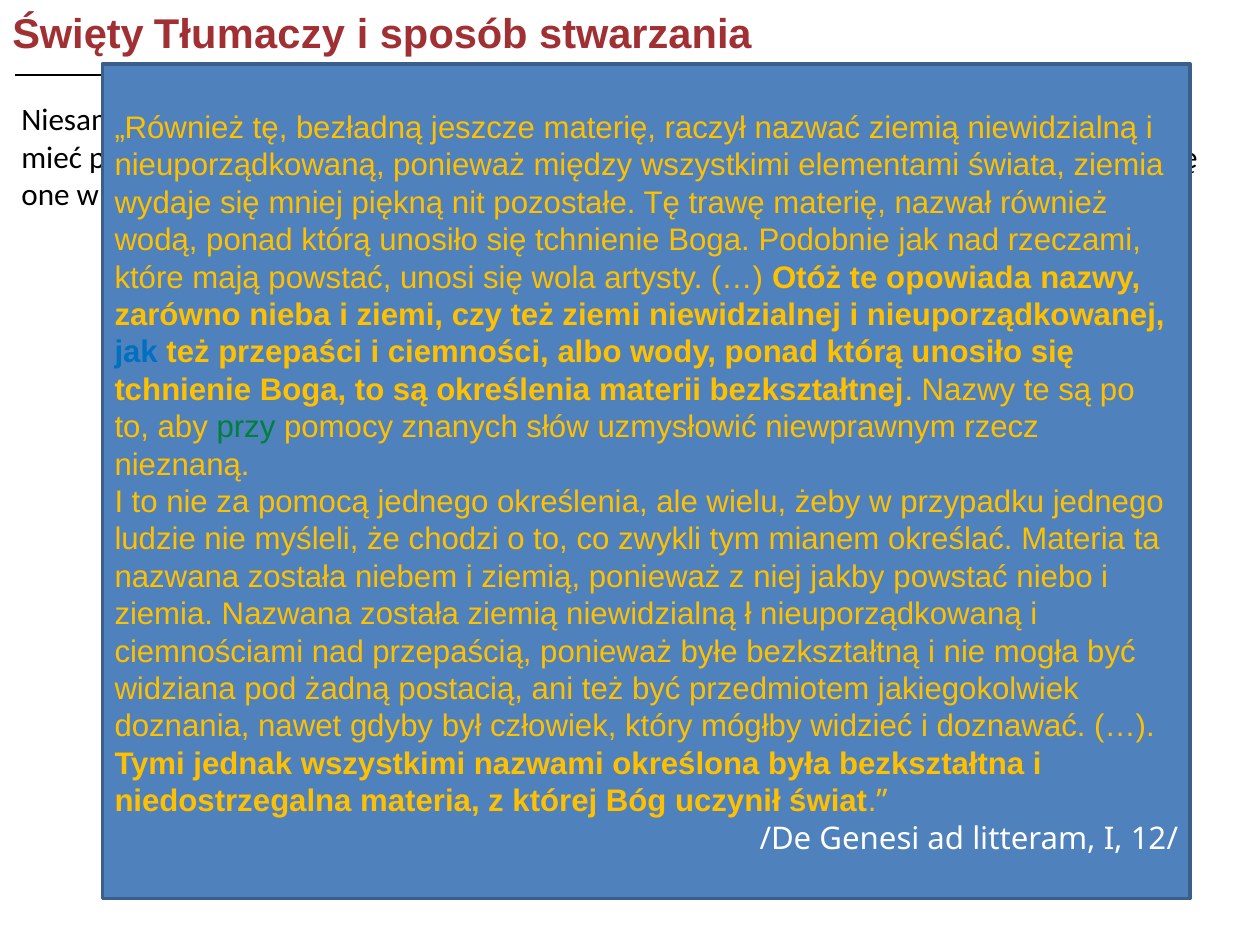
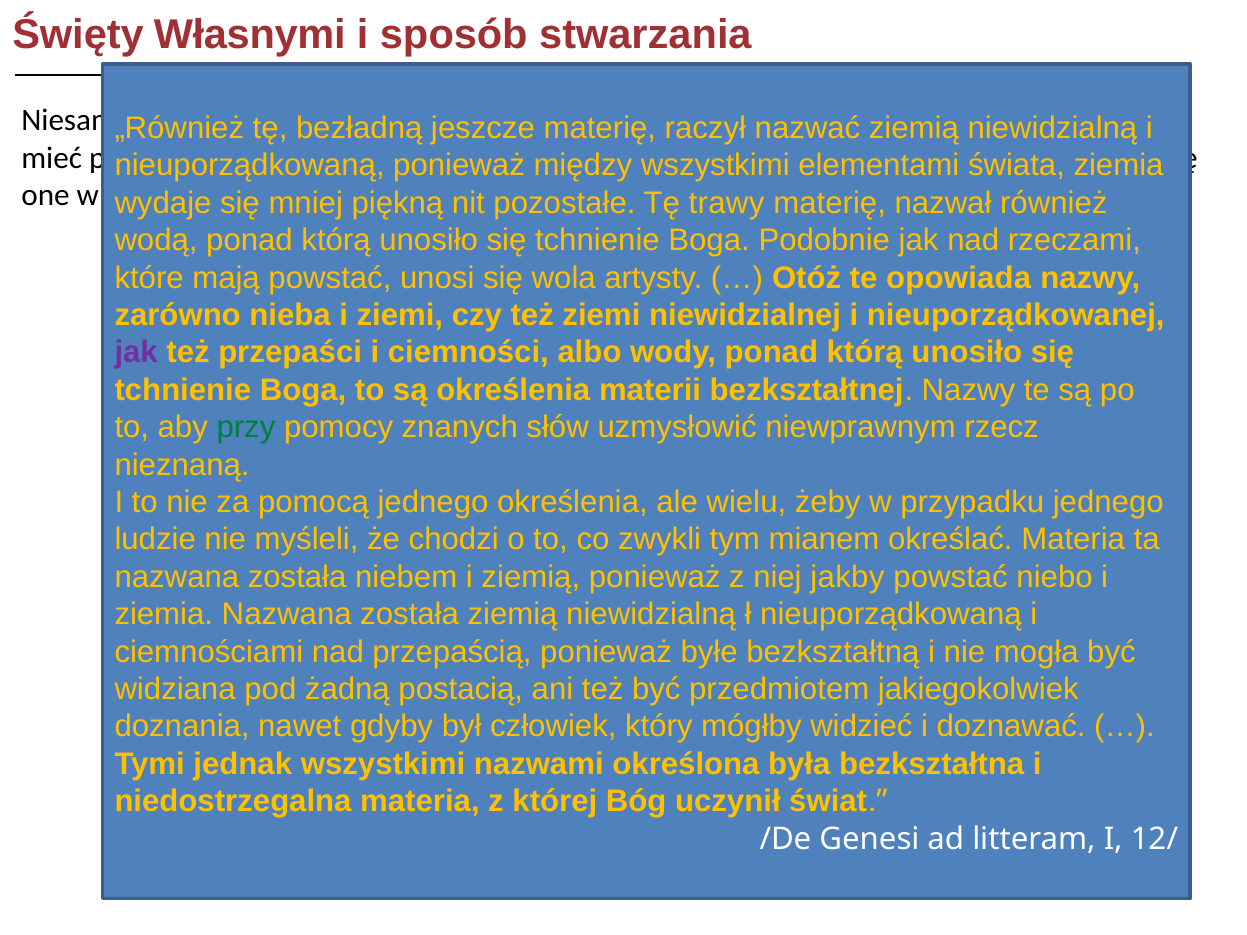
Tłumaczy: Tłumaczy -> Własnymi (250, 34)
trawę: trawę -> trawy (727, 203)
jak colour: blue -> purple (136, 353)
